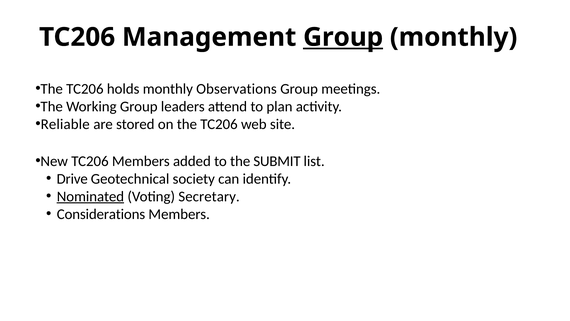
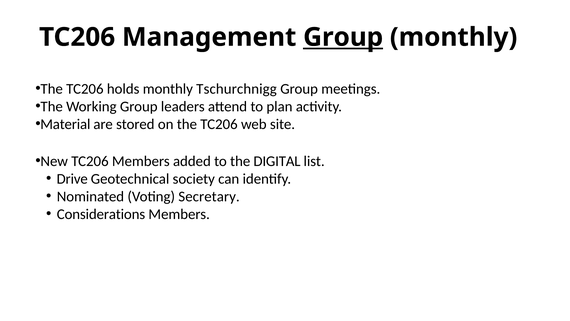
Observations: Observations -> Tschurchnigg (237, 89)
Reliable: Reliable -> Material (65, 124)
SUBMIT: SUBMIT -> DIGITAL (277, 161)
Nominated underline: present -> none (90, 196)
